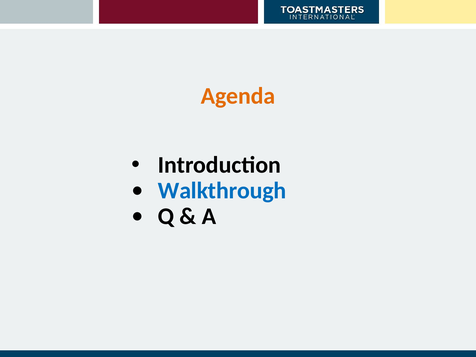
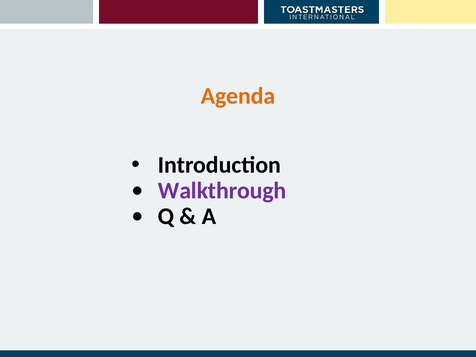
Walkthrough colour: blue -> purple (222, 191)
